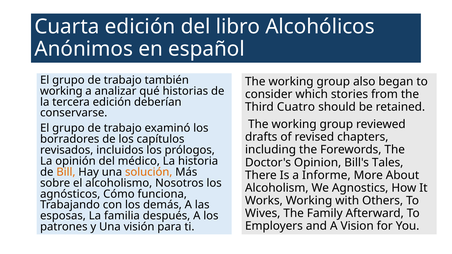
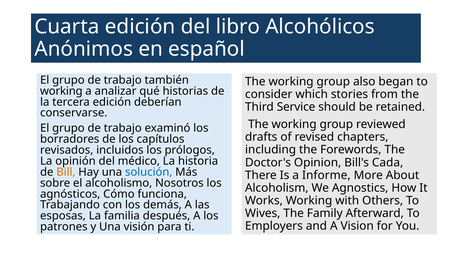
Cuatro: Cuatro -> Service (296, 107)
Tales: Tales -> Cada (388, 163)
solución colour: orange -> blue (149, 172)
